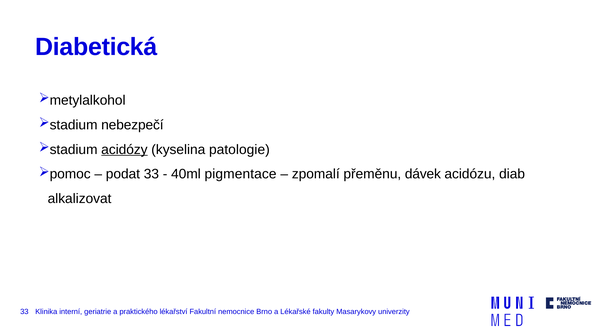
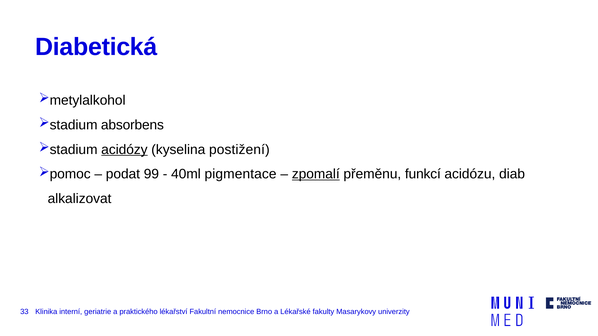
nebezpečí: nebezpečí -> absorbens (132, 125)
patologie: patologie -> postižení (239, 150)
podat 33: 33 -> 99 (151, 174)
zpomalí underline: none -> present (316, 174)
dávek: dávek -> funkcí (423, 174)
